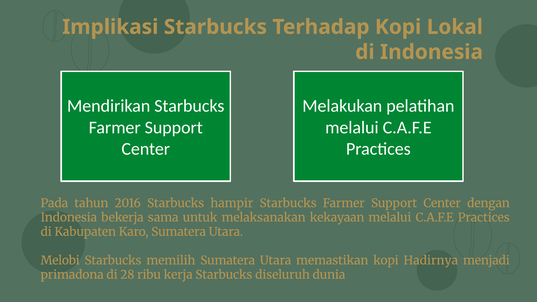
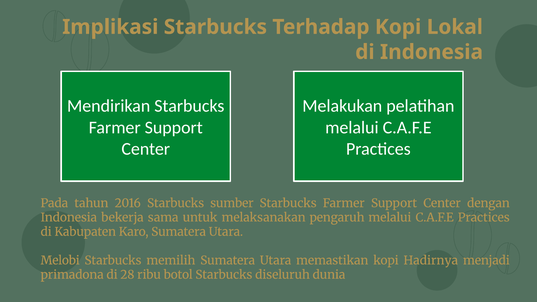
hampir: hampir -> sumber (232, 203)
kekayaan: kekayaan -> pengaruh (337, 218)
kerja: kerja -> botol (178, 275)
